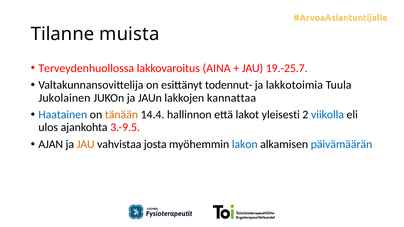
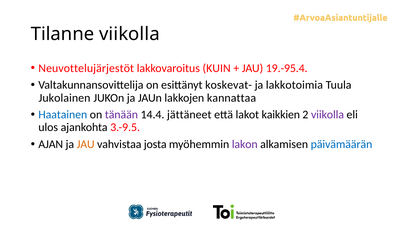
Tilanne muista: muista -> viikolla (129, 34)
Terveydenhuollossa: Terveydenhuollossa -> Neuvottelujärjestöt (86, 68)
AINA: AINA -> KUIN (217, 68)
19.-25.7: 19.-25.7 -> 19.-95.4 (287, 68)
todennut-: todennut- -> koskevat- (229, 85)
tänään colour: orange -> purple (121, 115)
hallinnon: hallinnon -> jättäneet (189, 115)
yleisesti: yleisesti -> kaikkien (281, 115)
viikolla colour: blue -> purple (328, 115)
lakon colour: blue -> purple (245, 144)
